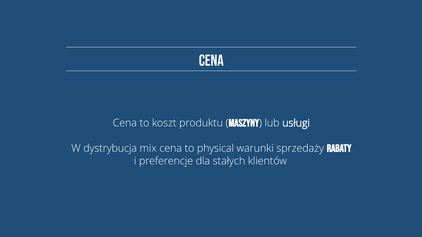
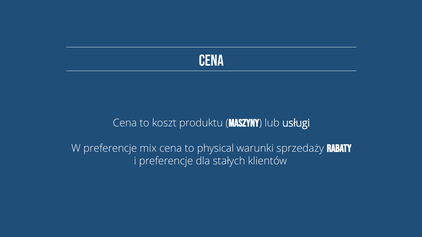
W dystrybucja: dystrybucja -> preferencje (110, 149)
